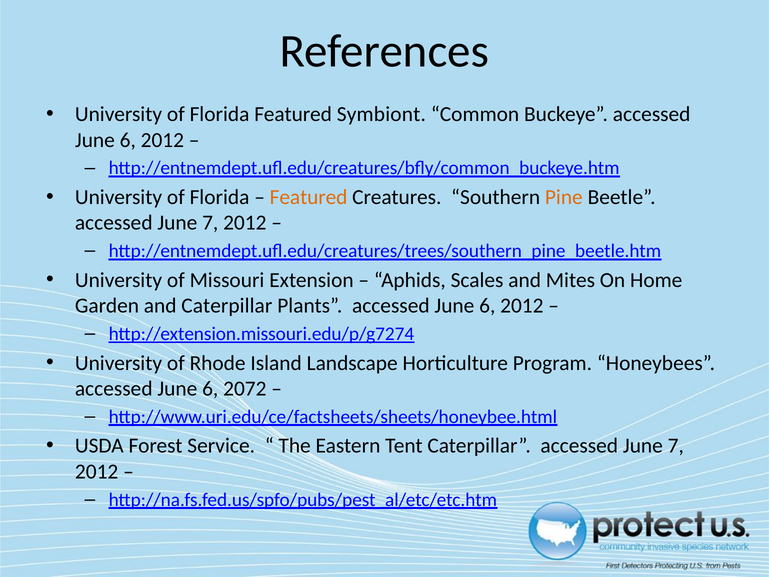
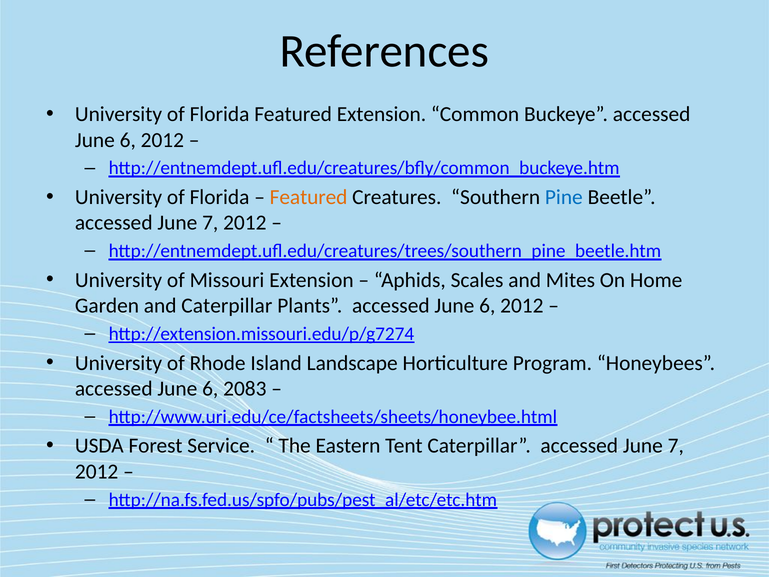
Featured Symbiont: Symbiont -> Extension (381, 114)
Pine colour: orange -> blue (564, 197)
2072: 2072 -> 2083 (245, 389)
